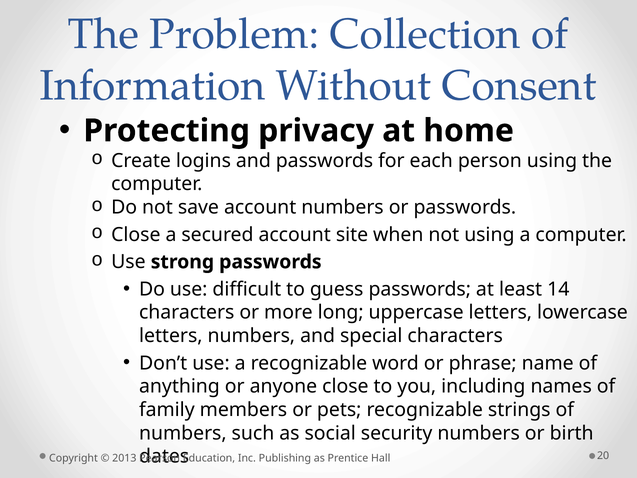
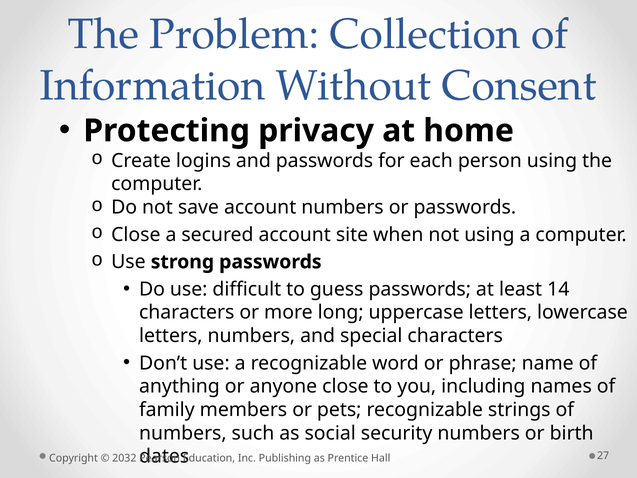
2013: 2013 -> 2032 (124, 458)
20: 20 -> 27 (603, 455)
